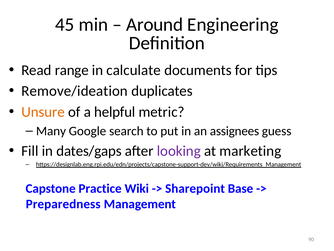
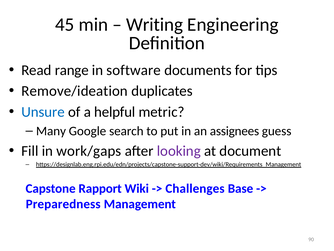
Around: Around -> Writing (155, 25)
calculate: calculate -> software (134, 70)
Unsure colour: orange -> blue (43, 112)
dates/gaps: dates/gaps -> work/gaps (89, 151)
marketing: marketing -> document (250, 151)
Practice: Practice -> Rapport (100, 188)
Sharepoint: Sharepoint -> Challenges (195, 188)
